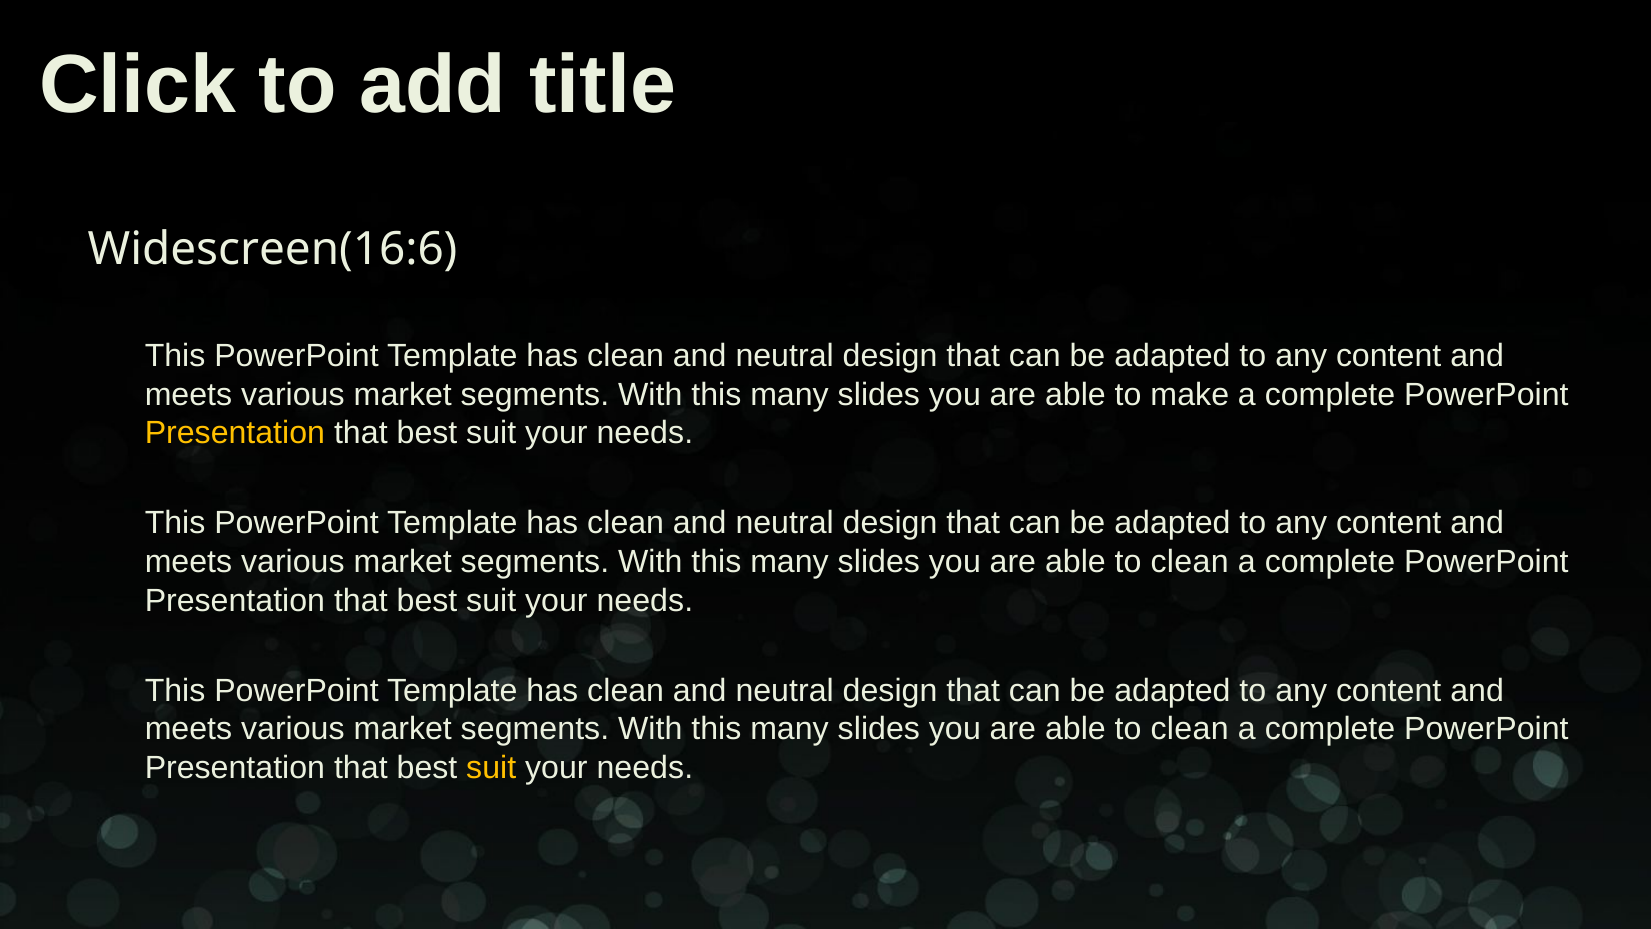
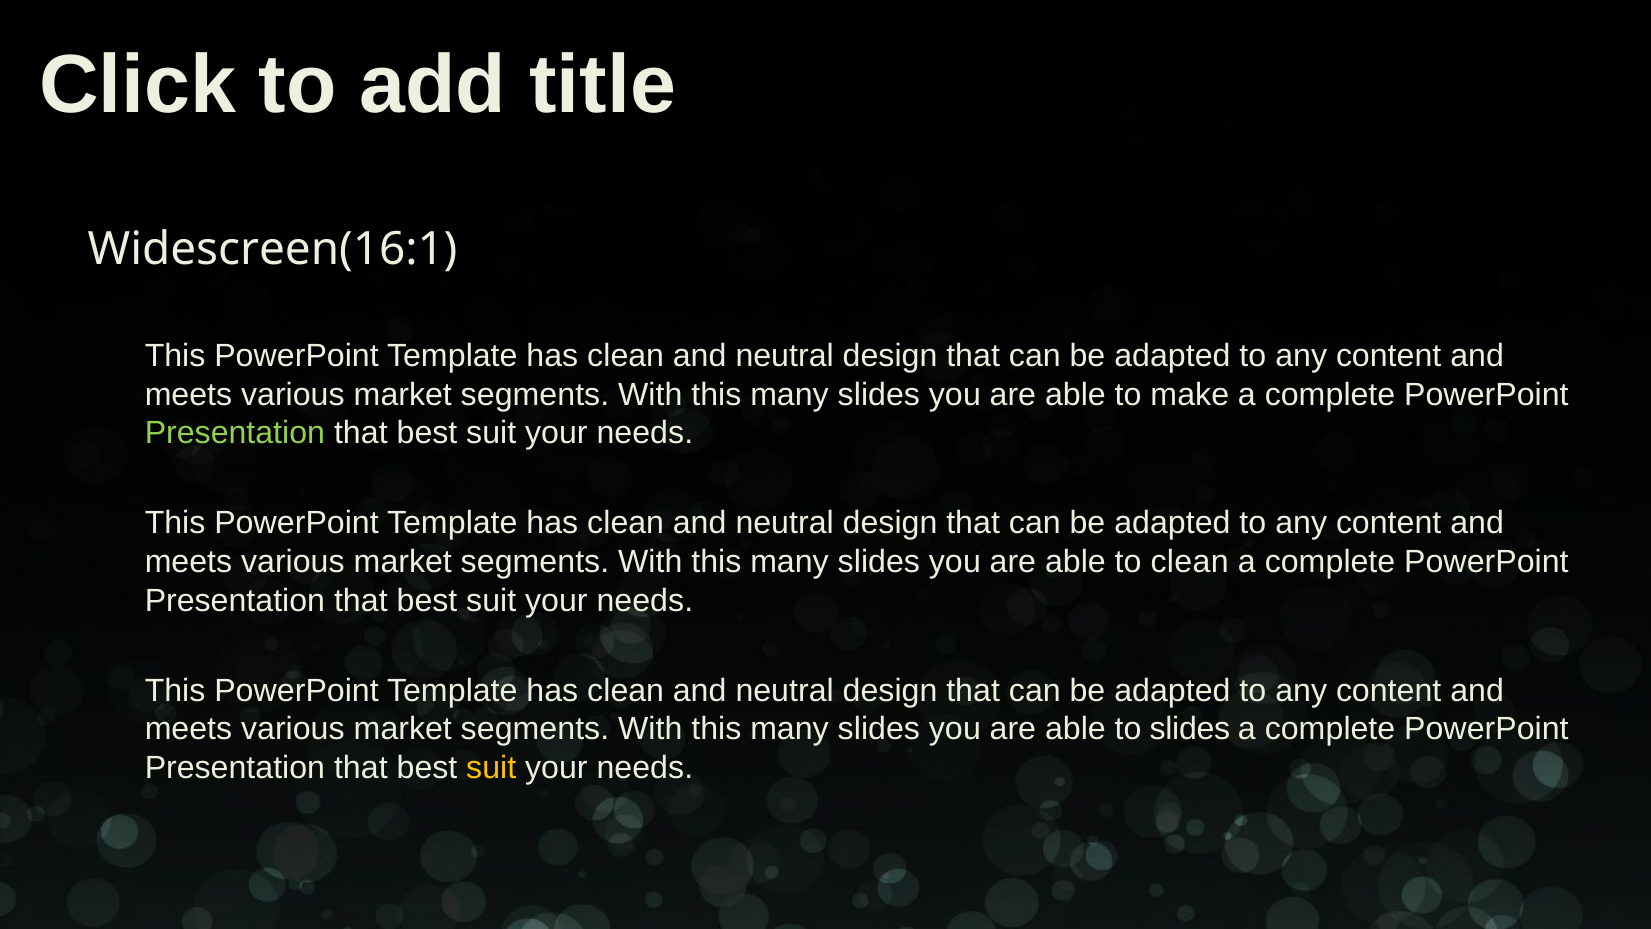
Widescreen(16:6: Widescreen(16:6 -> Widescreen(16:1 (273, 249)
Presentation colour: yellow -> light green (235, 433)
clean: clean -> slides (1190, 729)
